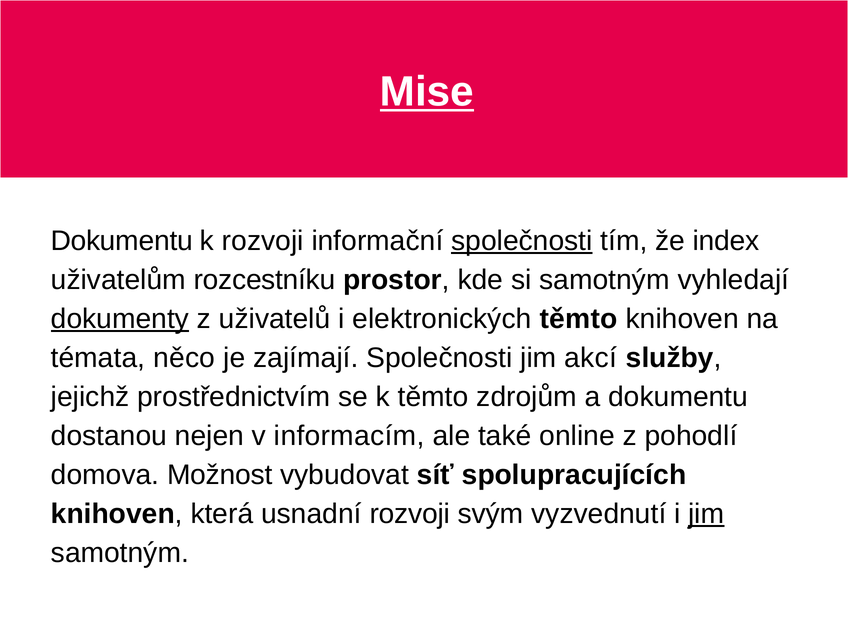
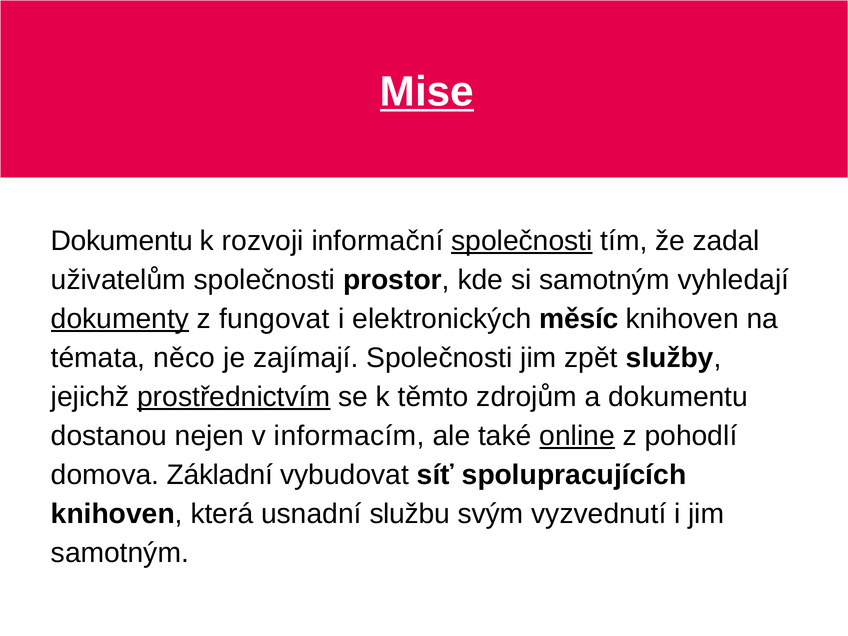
index: index -> zadal (726, 241)
uživatelům rozcestníku: rozcestníku -> společnosti (264, 280)
uživatelů: uživatelů -> fungovat (275, 319)
elektronických těmto: těmto -> měsíc (579, 319)
akcí: akcí -> zpět (591, 358)
prostřednictvím underline: none -> present (234, 397)
online underline: none -> present (577, 436)
Možnost: Možnost -> Základní (220, 475)
usnadní rozvoji: rozvoji -> službu (410, 514)
jim underline: present -> none (706, 514)
